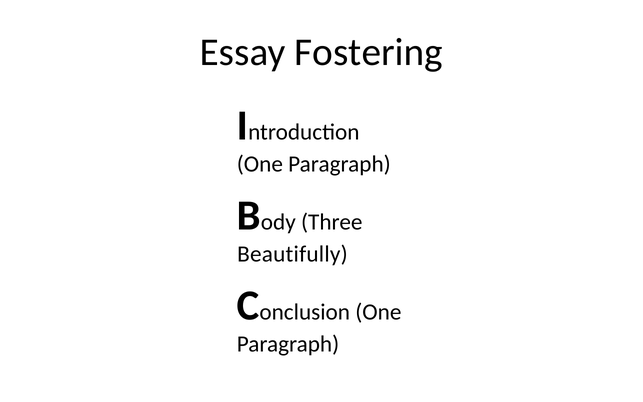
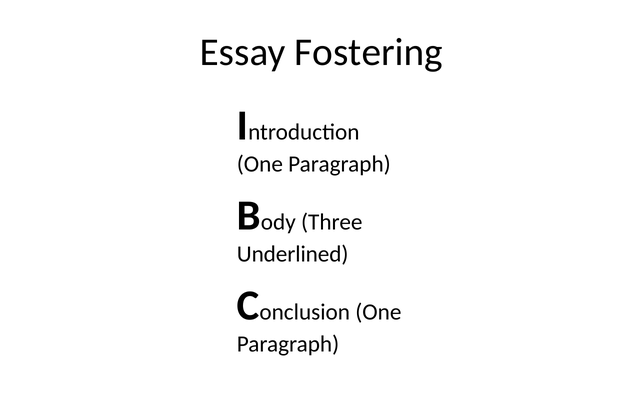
Beautifully: Beautifully -> Underlined (293, 254)
